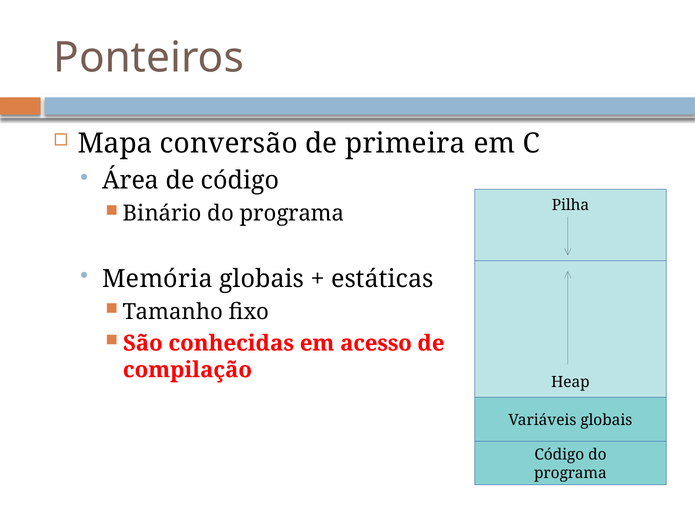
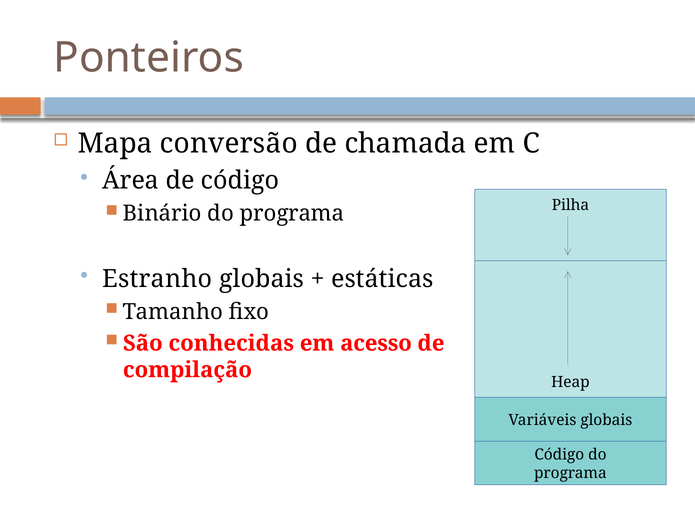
primeira: primeira -> chamada (406, 144)
Memória: Memória -> Estranho (157, 279)
